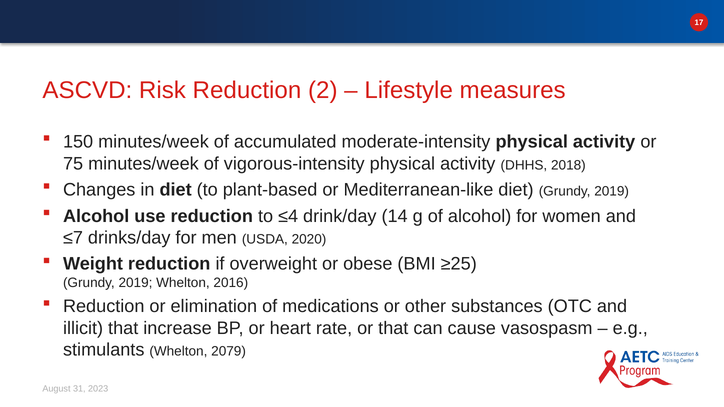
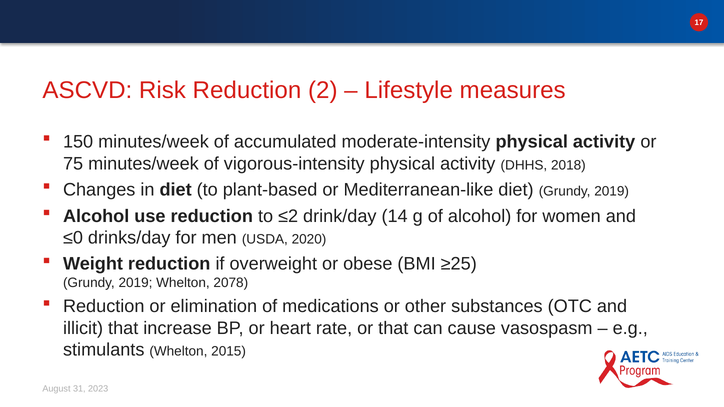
≤4: ≤4 -> ≤2 (288, 216)
≤7: ≤7 -> ≤0 (73, 238)
2016: 2016 -> 2078 (231, 283)
2079: 2079 -> 2015 (229, 352)
